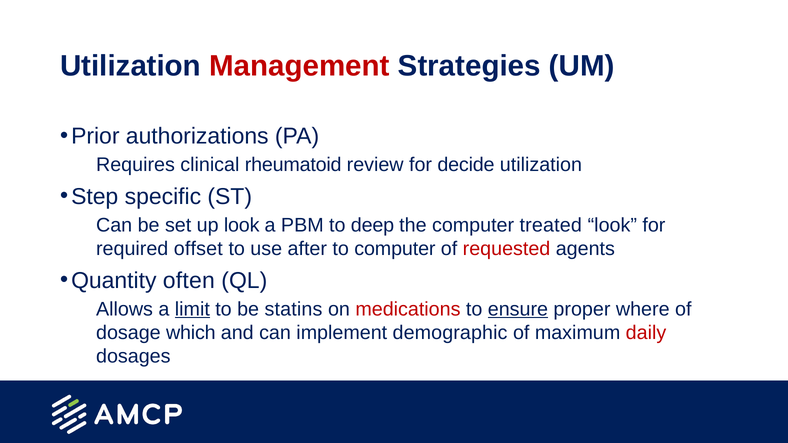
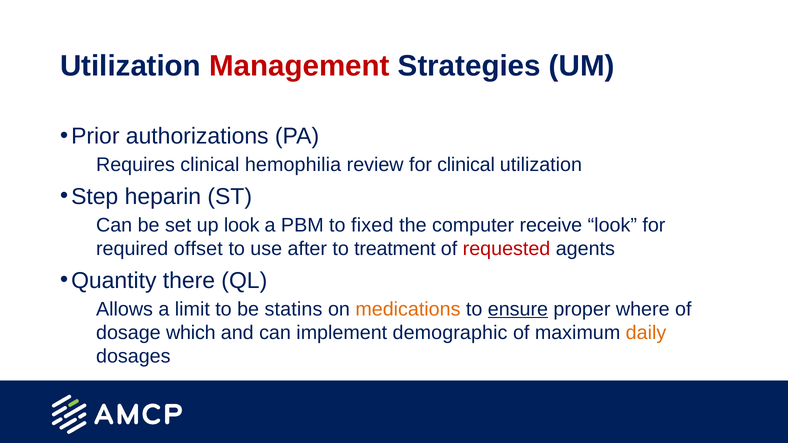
rheumatoid: rheumatoid -> hemophilia (293, 165)
for decide: decide -> clinical (466, 165)
specific: specific -> heparin (163, 197)
deep: deep -> fixed (372, 225)
treated: treated -> receive (551, 225)
to computer: computer -> treatment (395, 249)
often: often -> there (189, 281)
limit underline: present -> none (192, 309)
medications colour: red -> orange (408, 309)
daily colour: red -> orange (646, 333)
